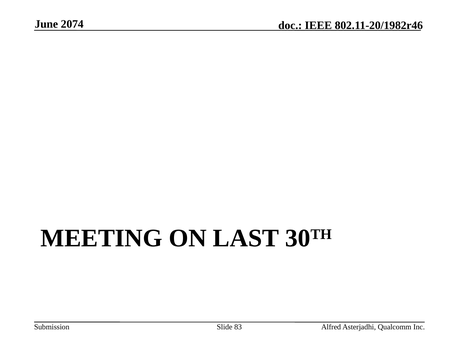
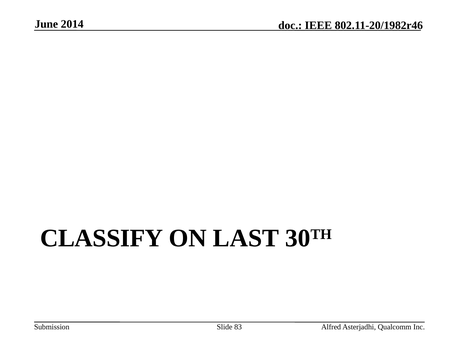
2074: 2074 -> 2014 (72, 24)
MEETING: MEETING -> CLASSIFY (102, 239)
